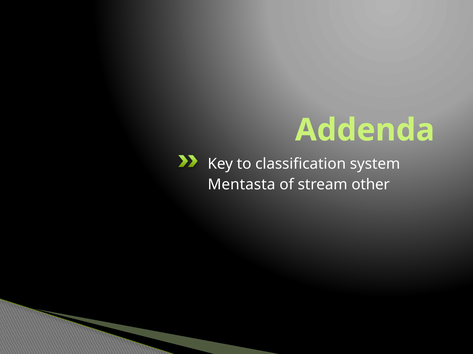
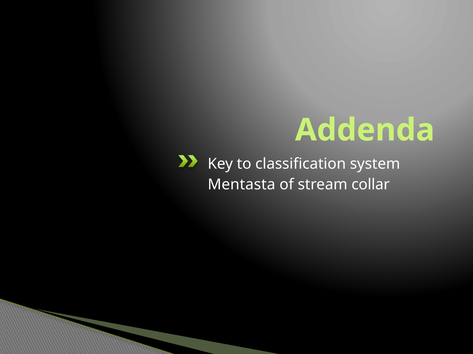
other: other -> collar (371, 185)
